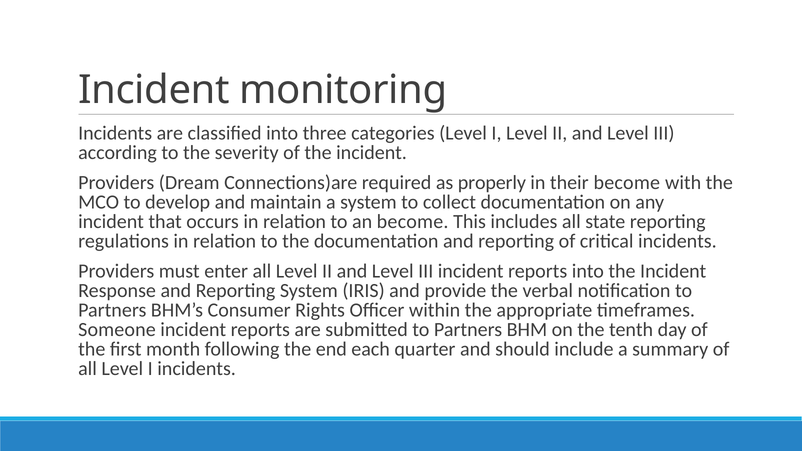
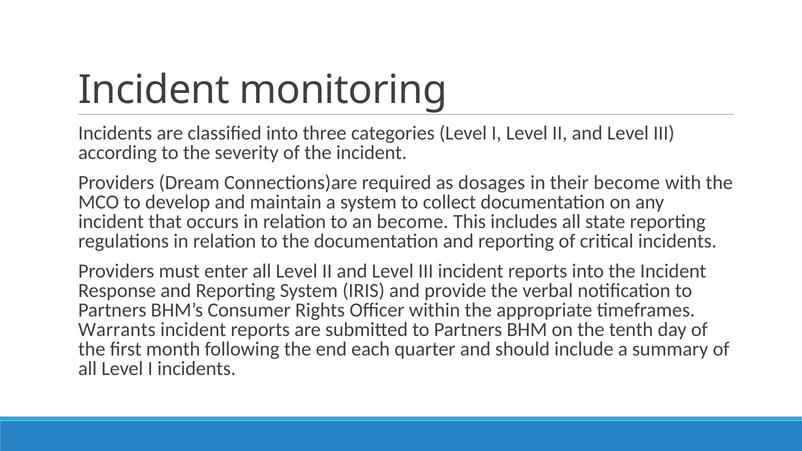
properly: properly -> dosages (492, 183)
Someone: Someone -> Warrants (117, 330)
